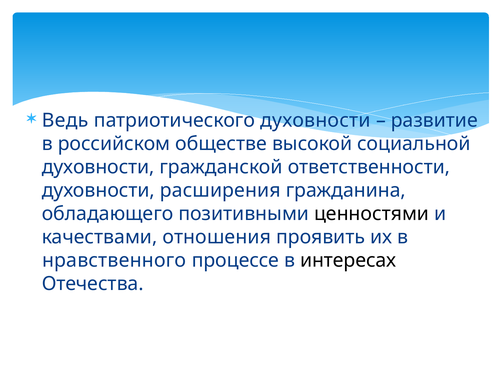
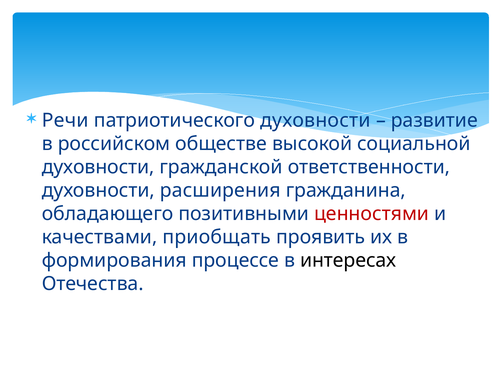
Ведь: Ведь -> Речи (65, 121)
ценностями colour: black -> red (372, 214)
отношения: отношения -> приобщать (217, 238)
нравственного: нравственного -> формирования (114, 261)
